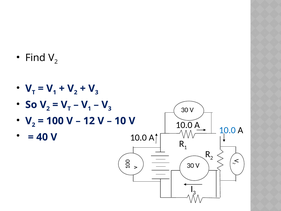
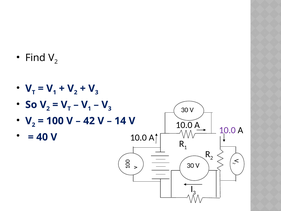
12: 12 -> 42 (89, 121)
10: 10 -> 14 (120, 121)
10.0 colour: blue -> purple (227, 130)
